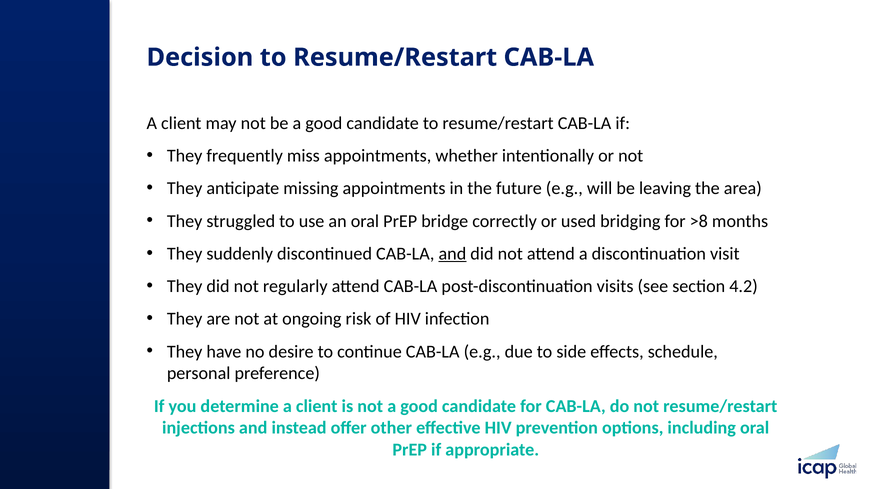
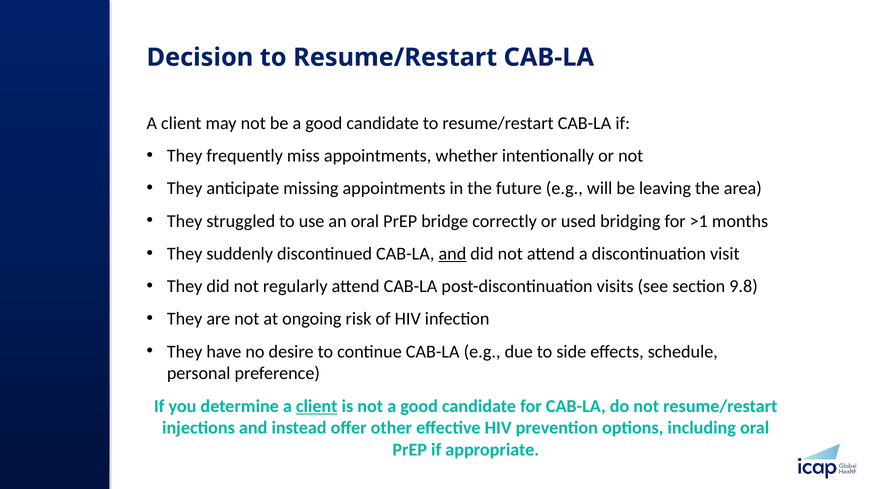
>8: >8 -> >1 (699, 221)
4.2: 4.2 -> 9.8 (744, 286)
client underline: none -> present (317, 406)
